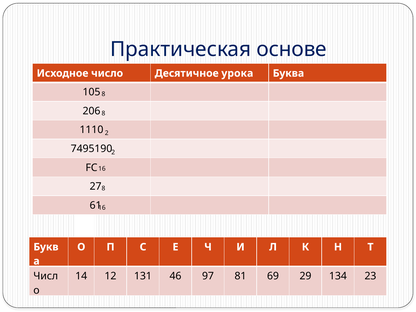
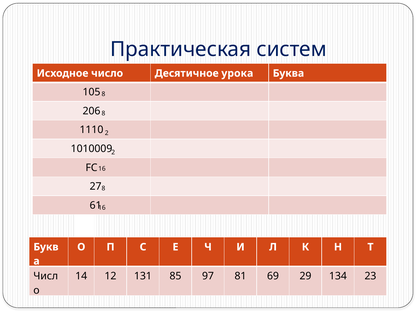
основе: основе -> систем (292, 49)
7495190: 7495190 -> 1010009 (92, 149)
46: 46 -> 85 (175, 276)
